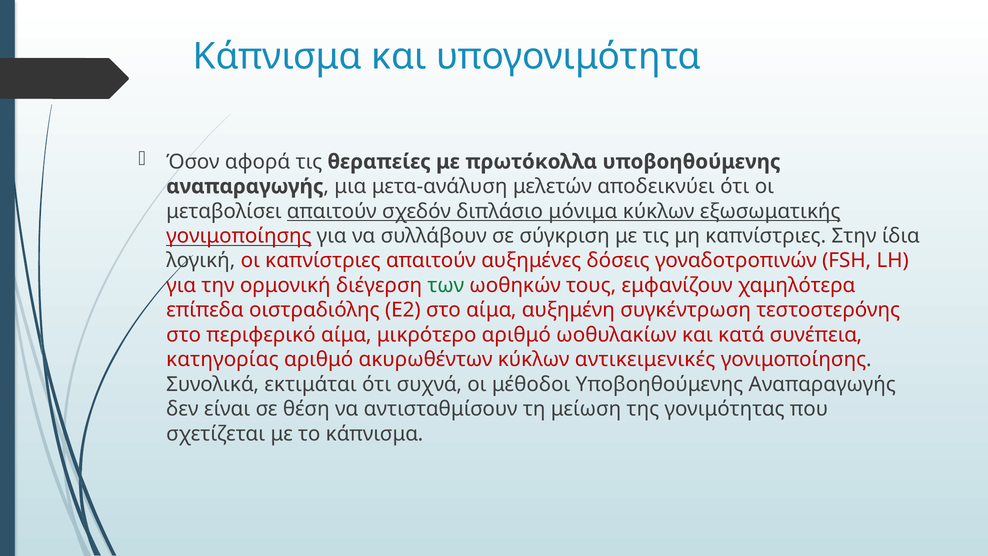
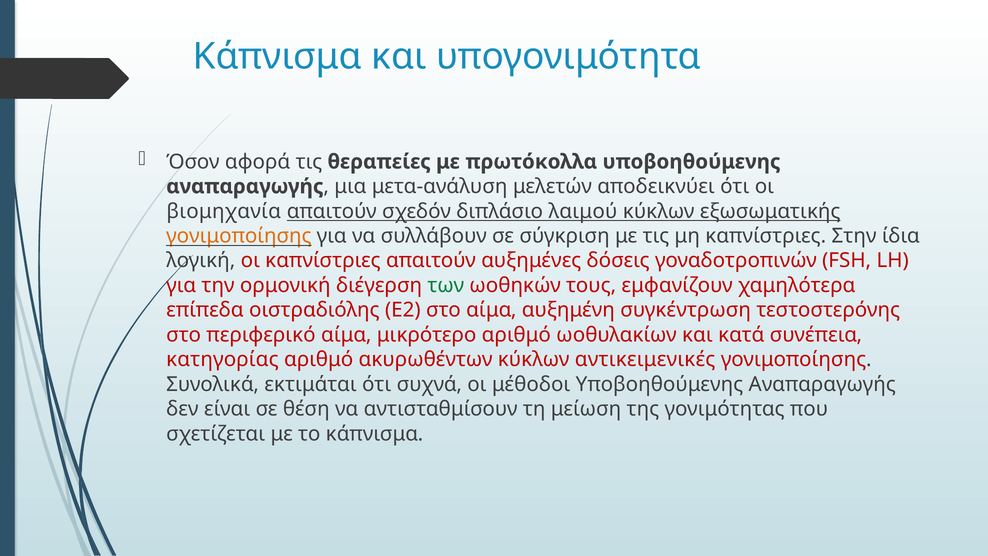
μεταβολίσει: μεταβολίσει -> βιομηχανία (224, 211)
μόνιμα: μόνιμα -> λαιμού (583, 211)
γονιμοποίησης colour: red -> orange (239, 236)
